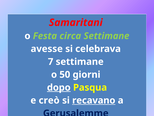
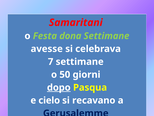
circa: circa -> dona (70, 36)
creò: creò -> cielo (49, 100)
recavano underline: present -> none (94, 100)
